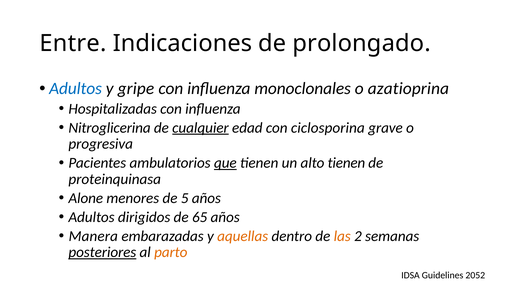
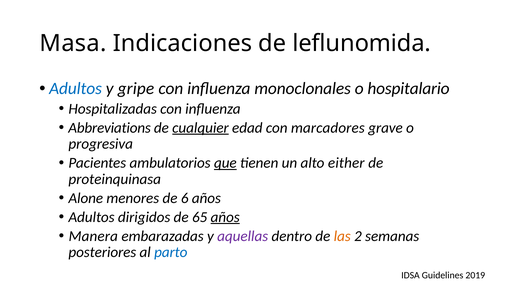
Entre: Entre -> Masa (73, 43)
prolongado: prolongado -> leflunomida (362, 43)
azatioprina: azatioprina -> hospitalario (409, 89)
Nitroglicerina: Nitroglicerina -> Abbreviations (110, 128)
ciclosporina: ciclosporina -> marcadores (328, 128)
alto tienen: tienen -> either (346, 163)
5: 5 -> 6 (185, 198)
años underline: none -> present (225, 217)
aquellas colour: orange -> purple (243, 236)
posteriores underline: present -> none (102, 252)
parto colour: orange -> blue (171, 252)
2052: 2052 -> 2019 (475, 275)
